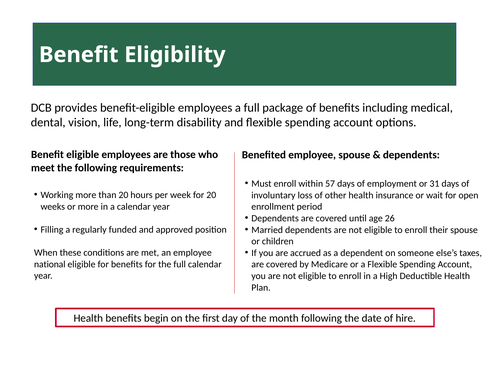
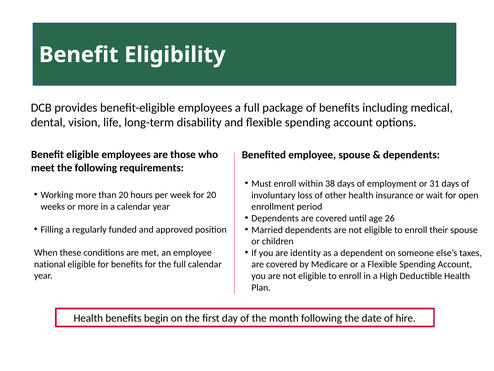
57: 57 -> 38 (330, 183)
accrued: accrued -> identity (306, 253)
